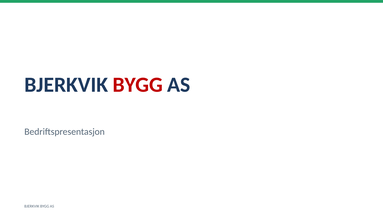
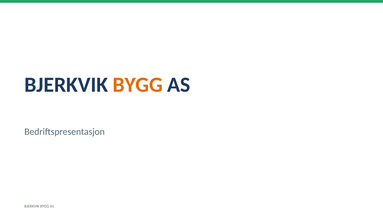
BYGG colour: red -> orange (138, 85)
